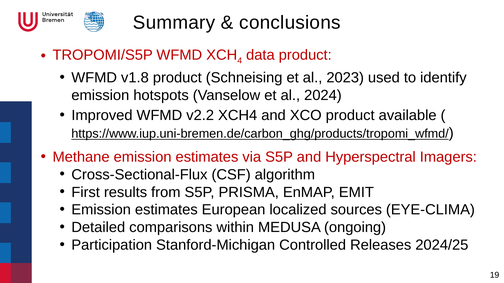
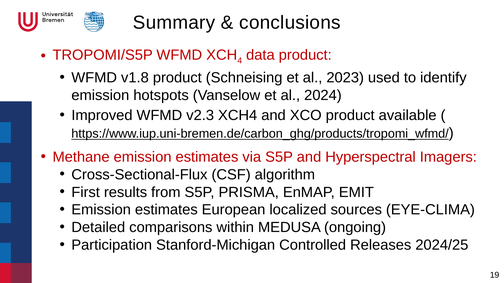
v2.2: v2.2 -> v2.3 (200, 116)
